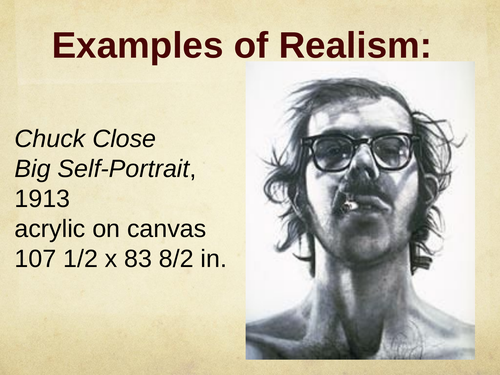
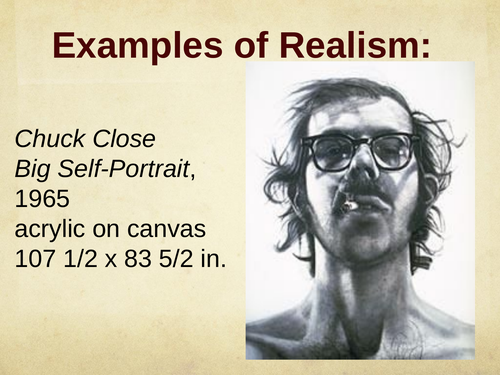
1913: 1913 -> 1965 (42, 199)
8/2: 8/2 -> 5/2 (176, 259)
